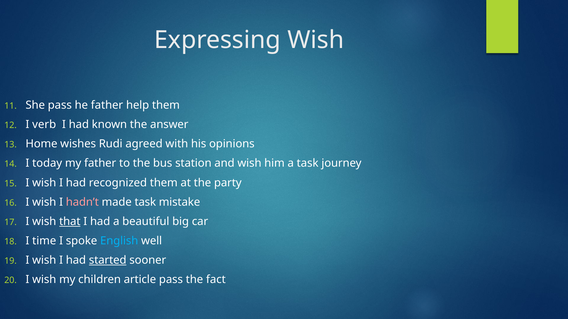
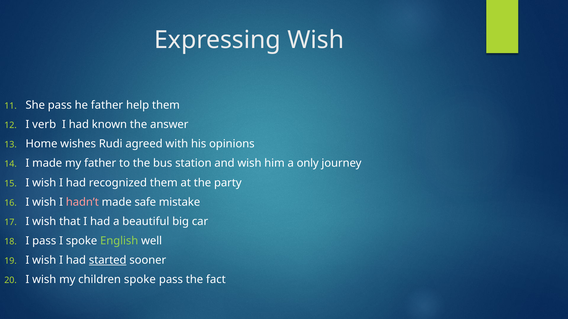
I today: today -> made (47, 164)
a task: task -> only (308, 164)
made task: task -> safe (145, 202)
that underline: present -> none (70, 222)
I time: time -> pass (44, 241)
English colour: light blue -> light green (119, 241)
children article: article -> spoke (140, 280)
